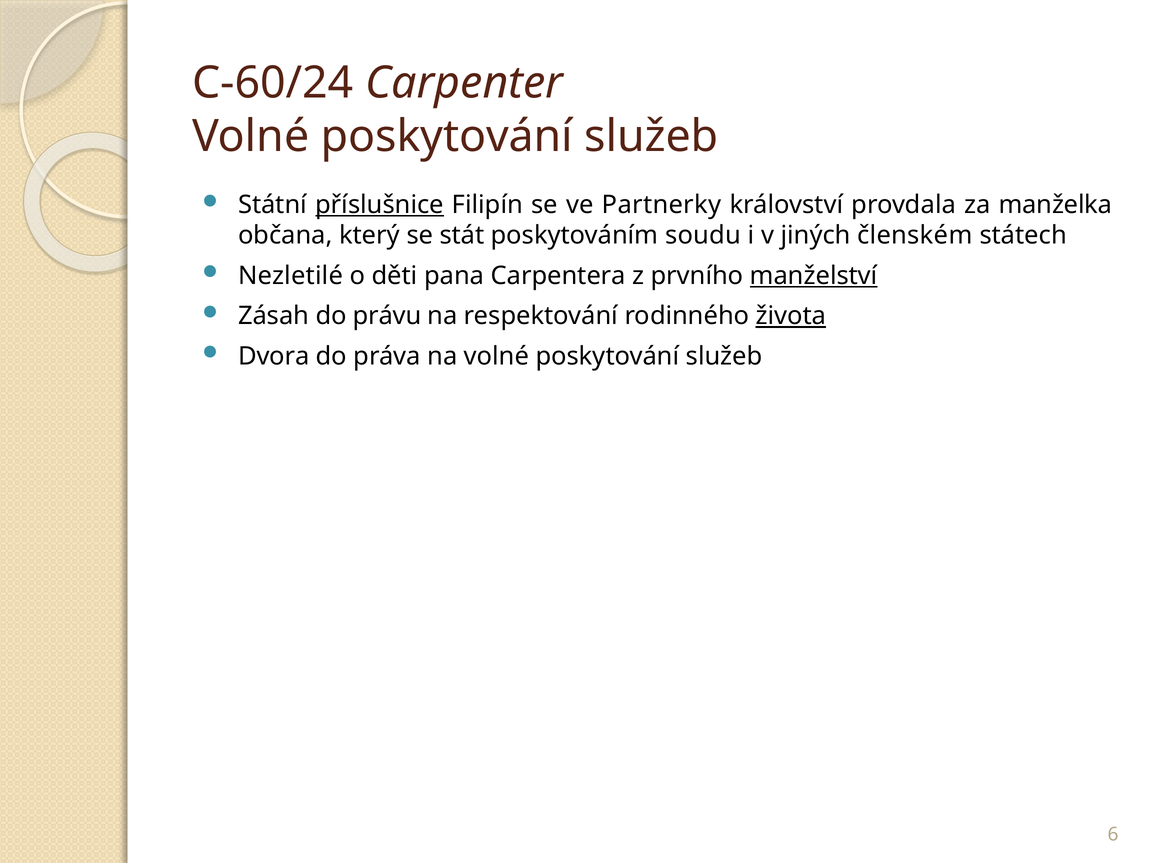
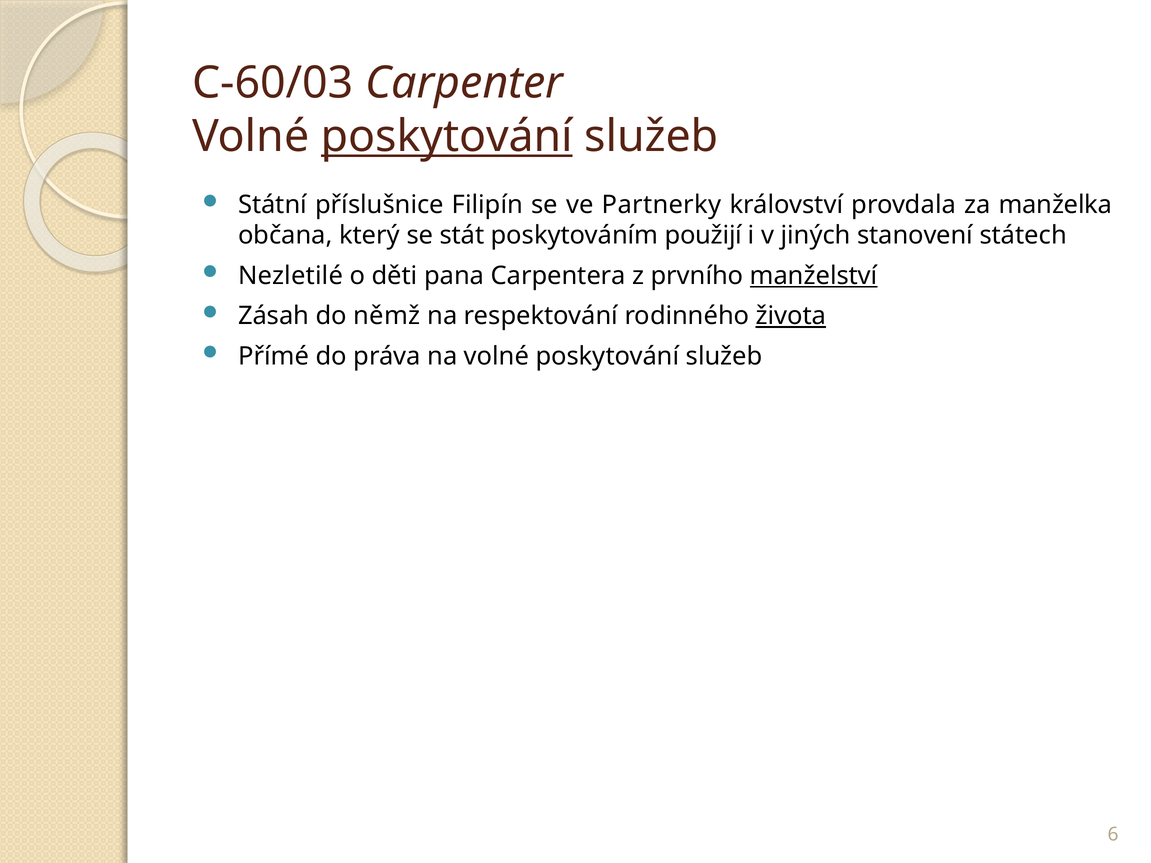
C-60/24: C-60/24 -> C-60/03 (273, 83)
poskytování underline: none -> present (447, 136)
příslušnice underline: present -> none (380, 205)
soudu: soudu -> použijí (703, 236)
členském: členském -> stanovení (915, 236)
právu: právu -> němž (387, 316)
Dvora: Dvora -> Přímé (274, 356)
